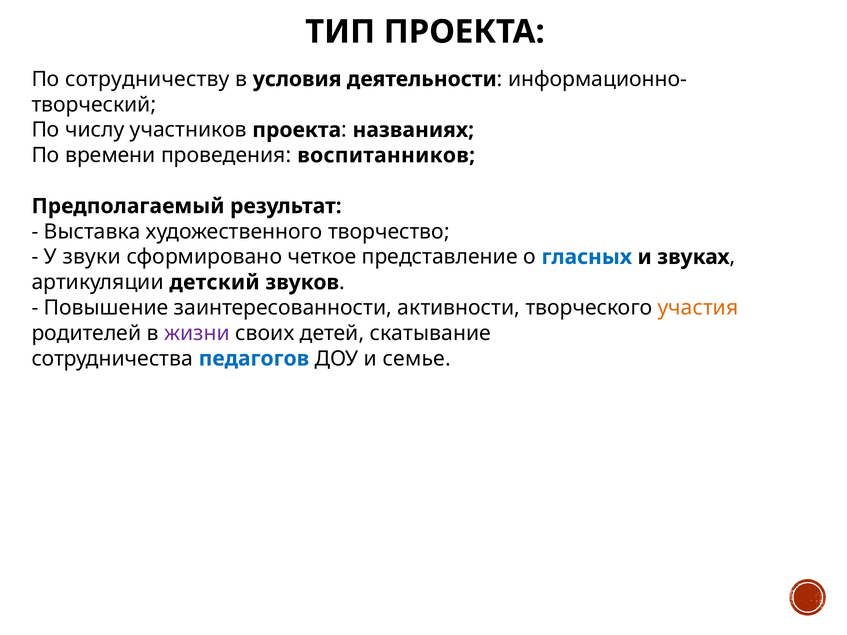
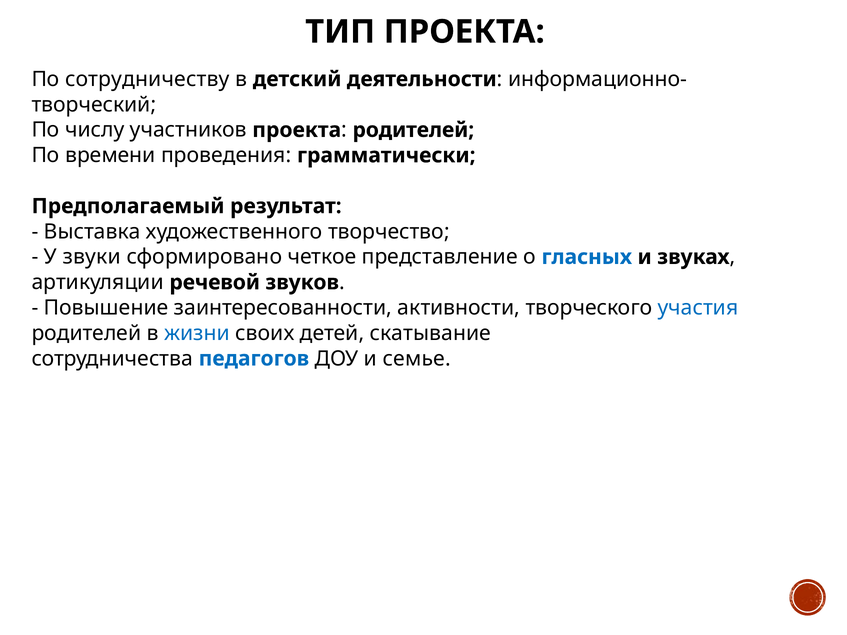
условия: условия -> детский (297, 79)
названиях: названиях -> родителей (413, 130)
воспитанников: воспитанников -> грамматически (386, 155)
детский: детский -> речевой (215, 282)
участия colour: orange -> blue (698, 308)
жизни colour: purple -> blue (197, 333)
